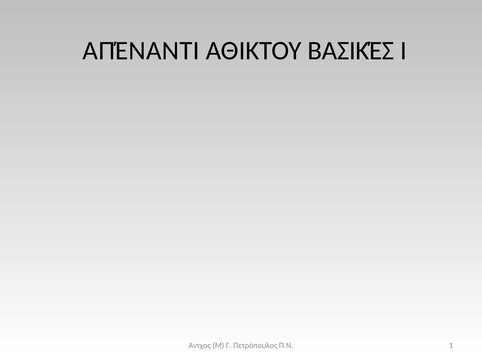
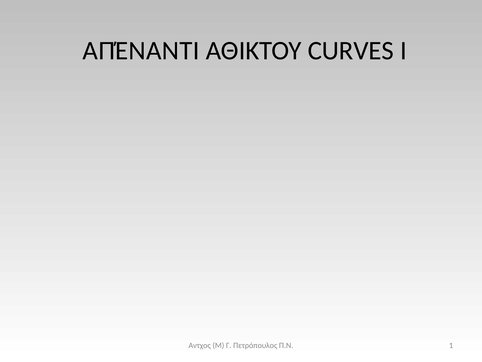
ΒΑΣΙΚΈΣ: ΒΑΣΙΚΈΣ -> CURVES (351, 51)
